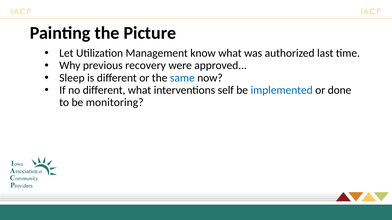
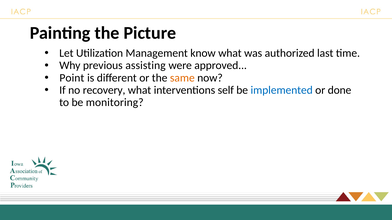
recovery: recovery -> assisting (146, 66)
Sleep: Sleep -> Point (72, 78)
same colour: blue -> orange (182, 78)
no different: different -> recovery (104, 90)
